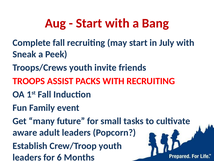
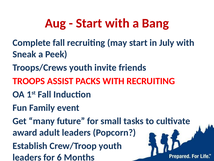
aware: aware -> award (25, 132)
